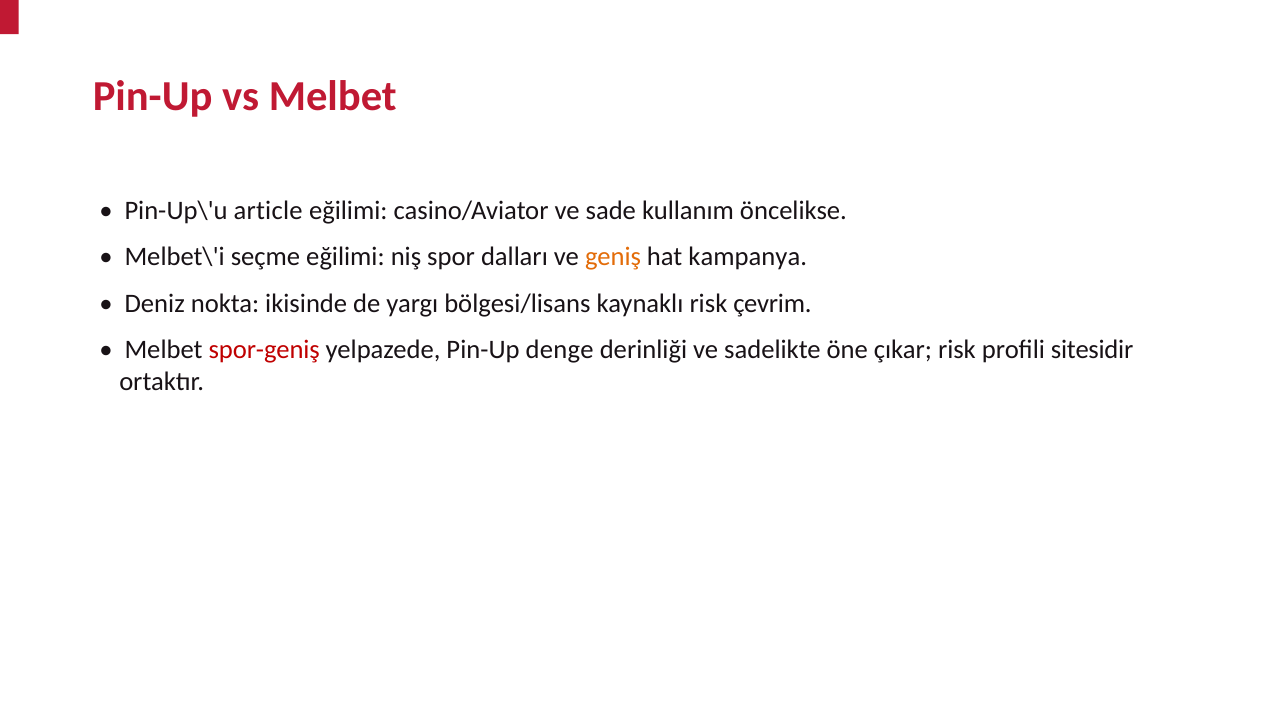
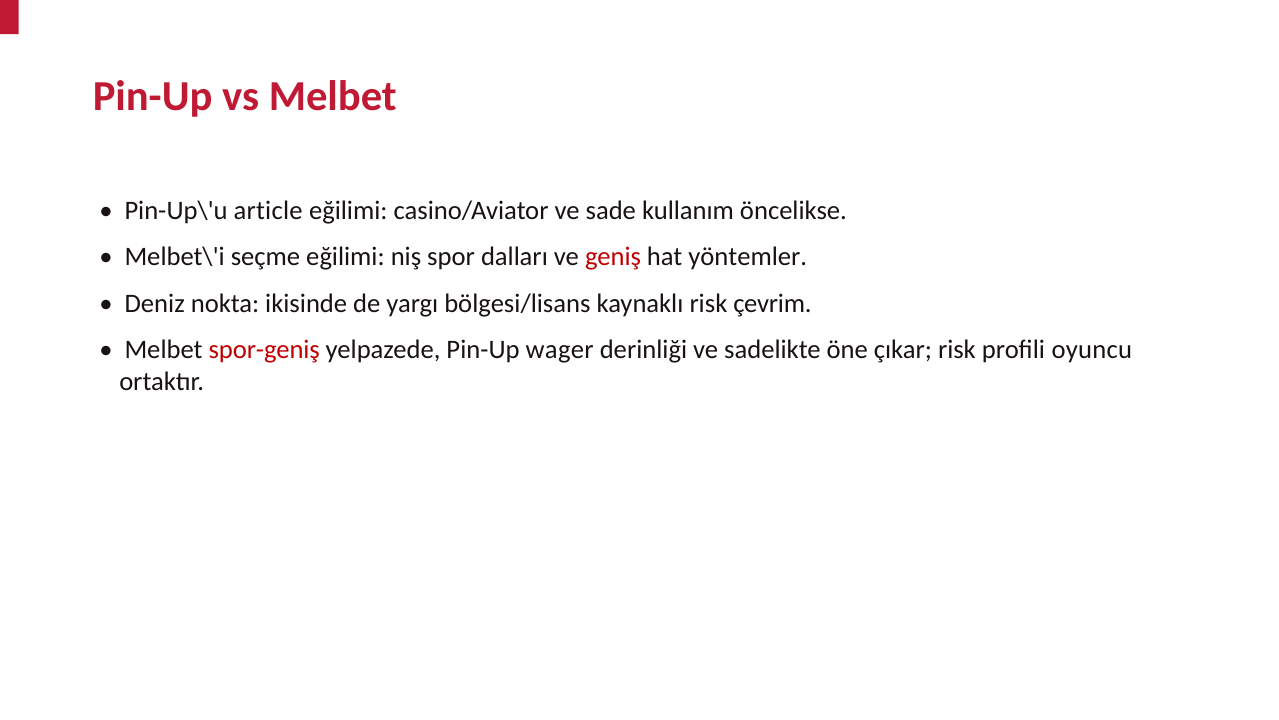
geniş colour: orange -> red (613, 257)
kampanya: kampanya -> yöntemler (748, 257)
denge: denge -> wager (560, 349)
sitesidir: sitesidir -> oyuncu (1092, 349)
